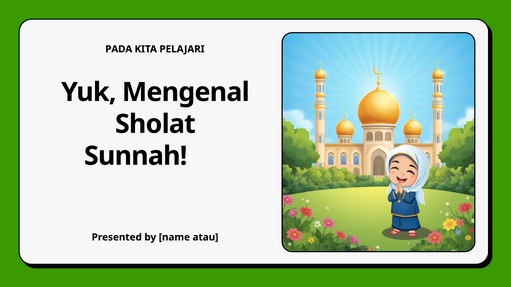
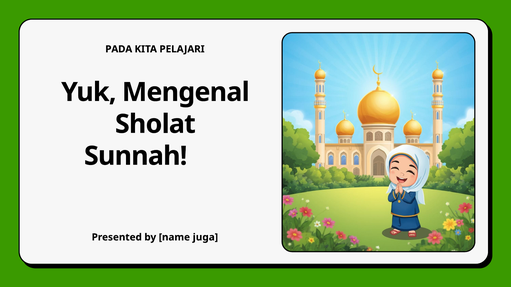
atau: atau -> juga (205, 238)
